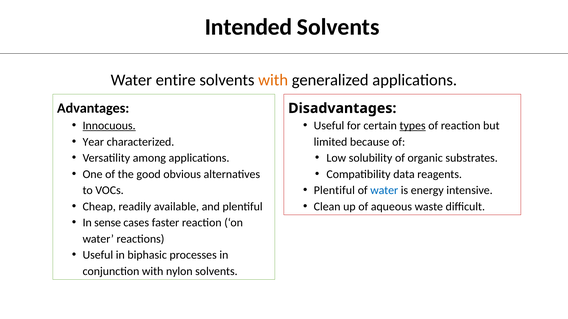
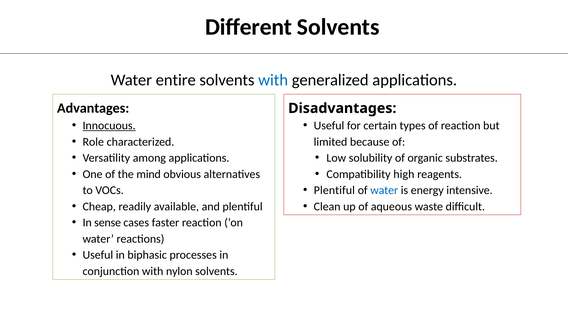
Intended: Intended -> Different (249, 27)
with colour: orange -> blue (273, 80)
types underline: present -> none (413, 126)
Year: Year -> Role (93, 142)
good: good -> mind (149, 174)
data: data -> high (404, 174)
